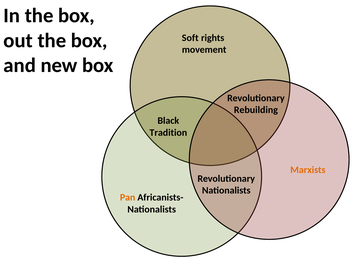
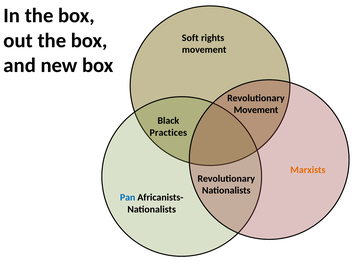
Rebuilding: Rebuilding -> Movement (256, 110)
Tradition: Tradition -> Practices (168, 133)
Pan colour: orange -> blue (128, 198)
